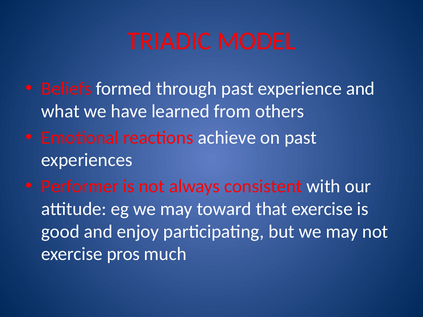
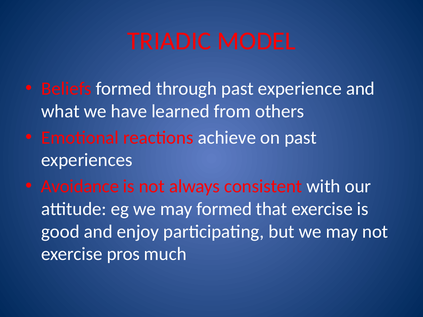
Performer: Performer -> Avoidance (80, 187)
may toward: toward -> formed (224, 209)
